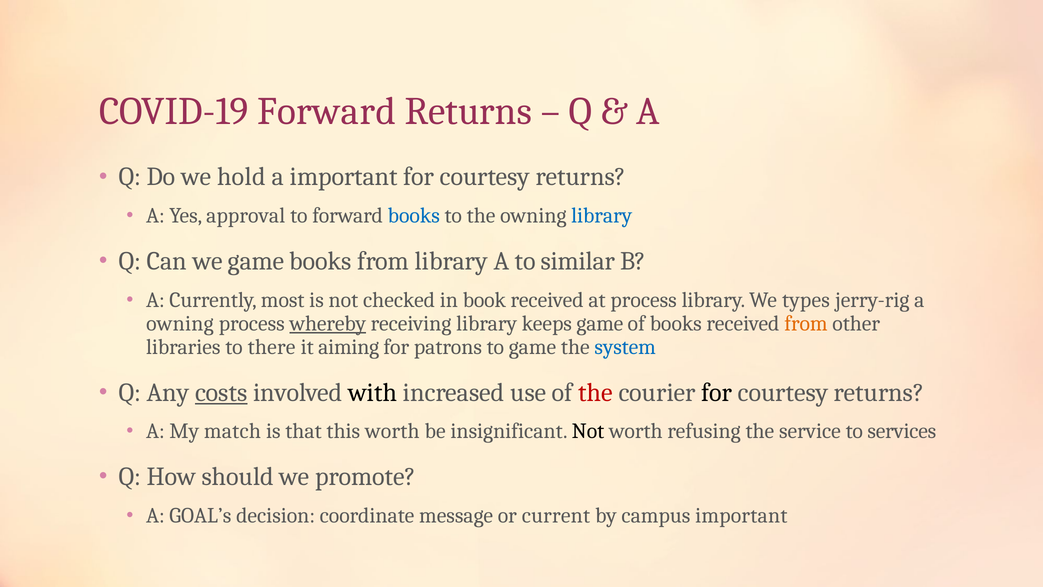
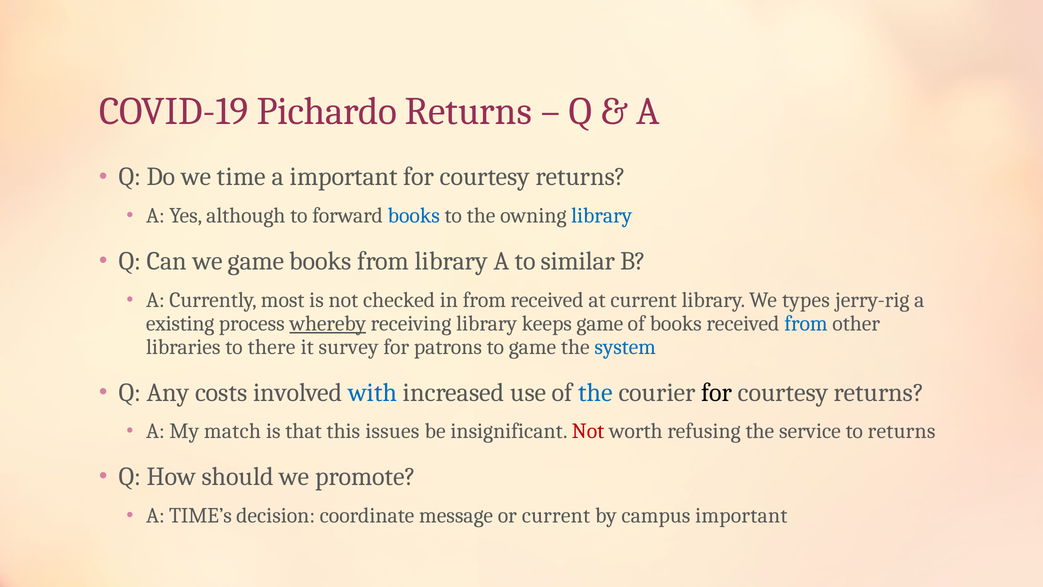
COVID-19 Forward: Forward -> Pichardo (327, 111)
hold: hold -> time (241, 177)
approval: approval -> although (246, 216)
in book: book -> from (484, 300)
at process: process -> current (644, 300)
owning: owning -> existing (180, 323)
from colour: orange -> blue (806, 323)
aiming: aiming -> survey (349, 347)
costs underline: present -> none (221, 392)
with colour: black -> blue (373, 392)
the colour: red -> blue (596, 392)
this worth: worth -> issues (392, 431)
Not colour: black -> red (588, 431)
to services: services -> returns (902, 431)
GOAL’s: GOAL’s -> TIME’s (200, 515)
